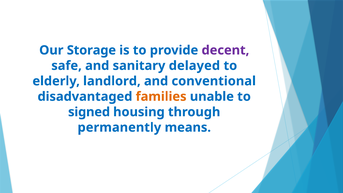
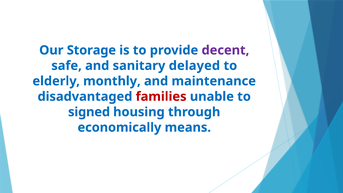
landlord: landlord -> monthly (112, 81)
conventional: conventional -> maintenance (214, 81)
families colour: orange -> red (161, 97)
permanently: permanently -> economically (119, 127)
